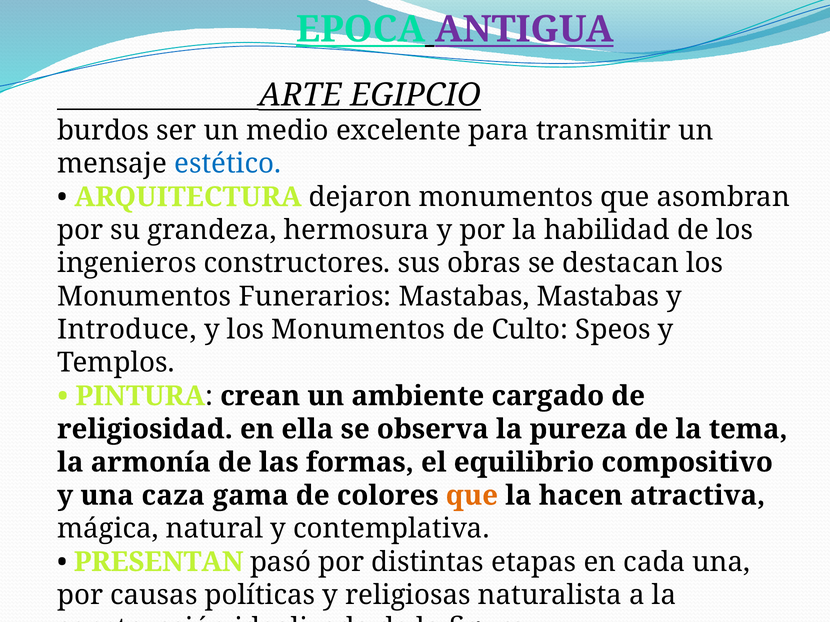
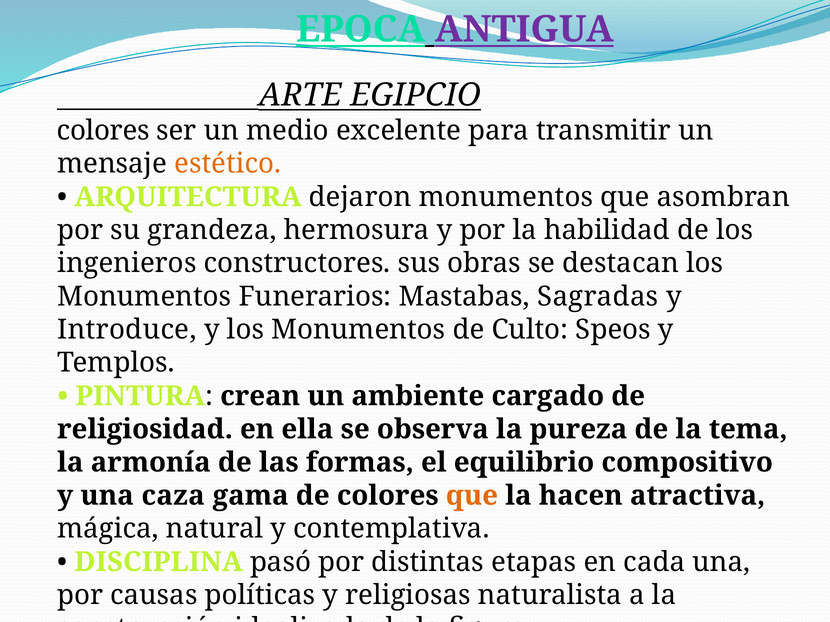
burdos: burdos -> colores (103, 131)
estético colour: blue -> orange (228, 164)
Mastabas Mastabas: Mastabas -> Sagradas (598, 297)
PRESENTAN: PRESENTAN -> DISCIPLINA (159, 562)
